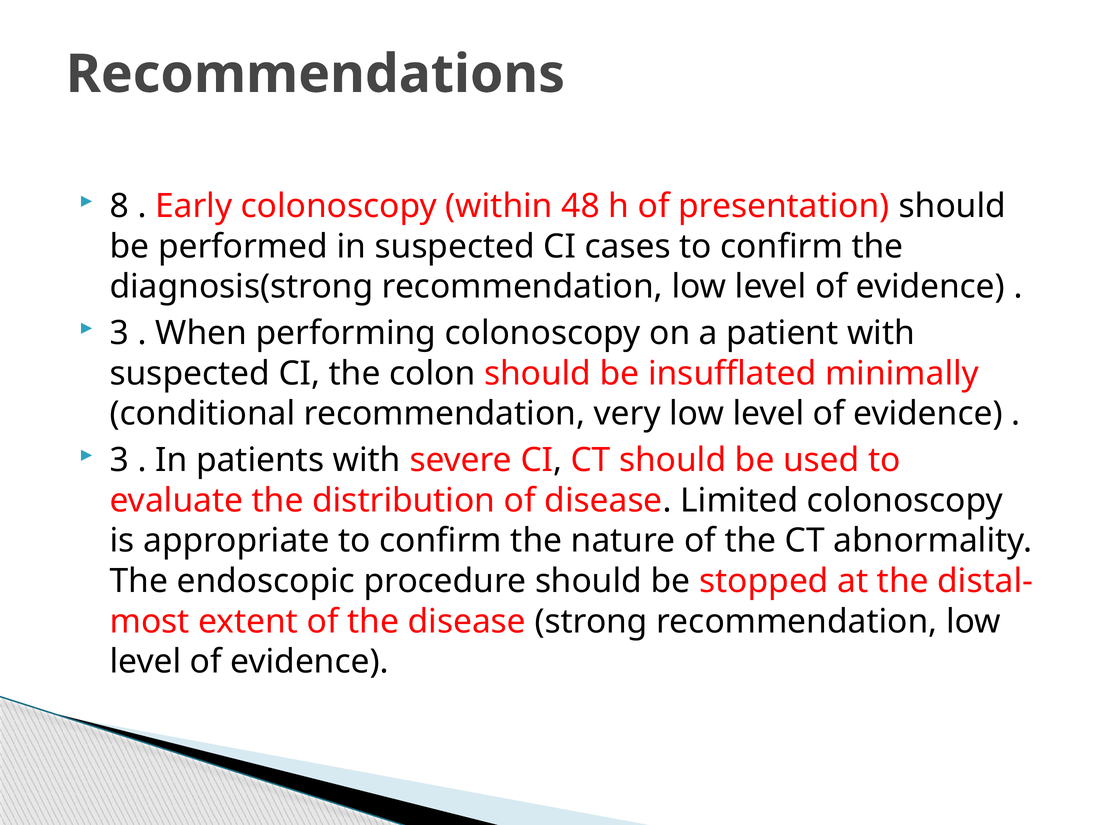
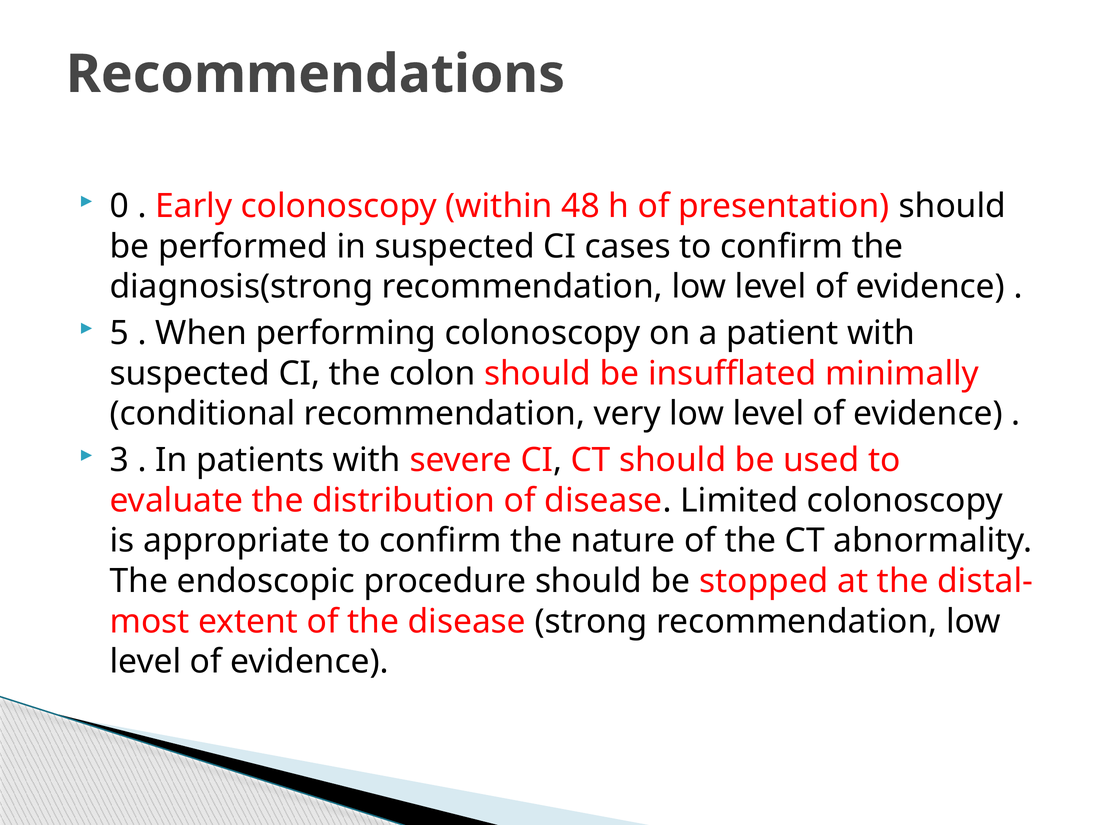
8: 8 -> 0 (119, 206)
3: 3 -> 5 (119, 333)
